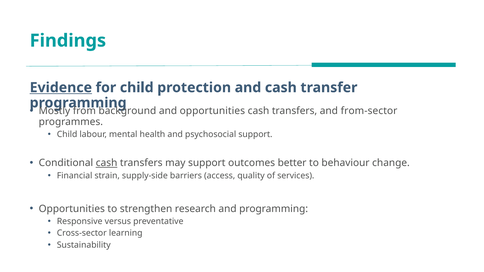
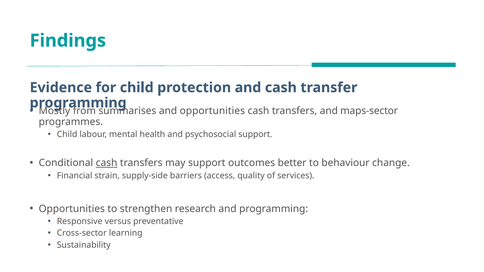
Evidence underline: present -> none (61, 88)
background: background -> summarises (127, 111)
from-sector: from-sector -> maps-sector (369, 111)
